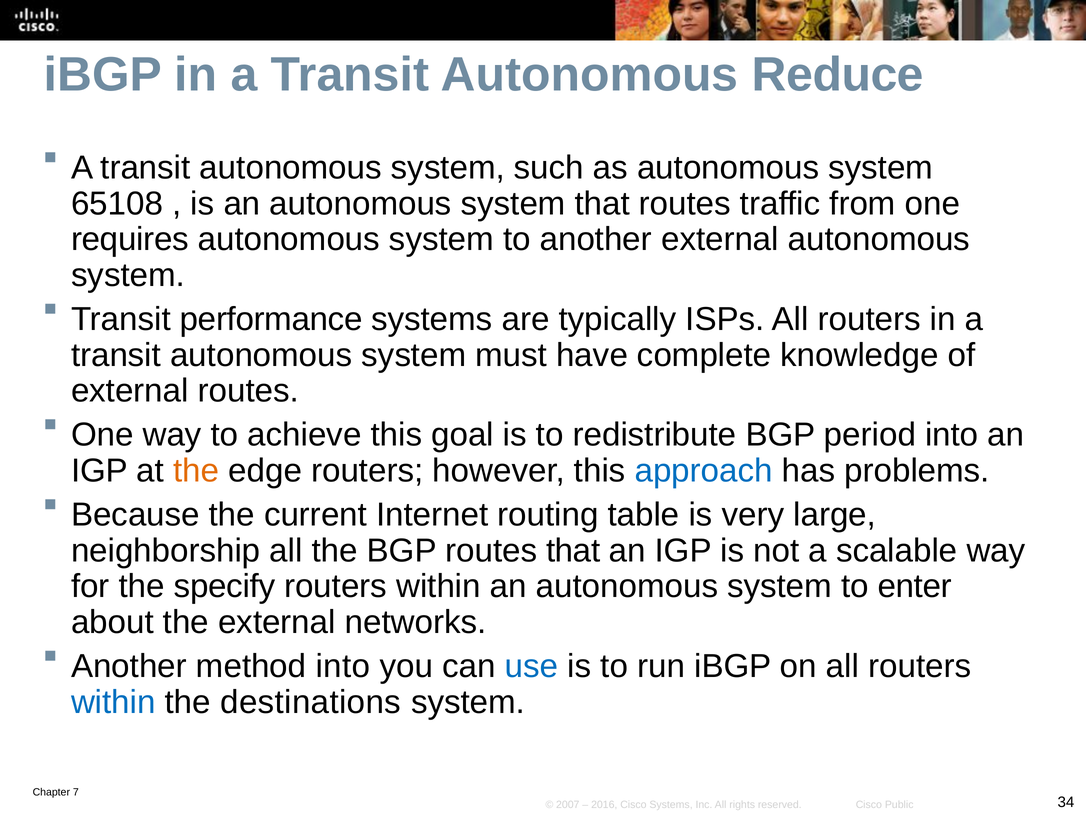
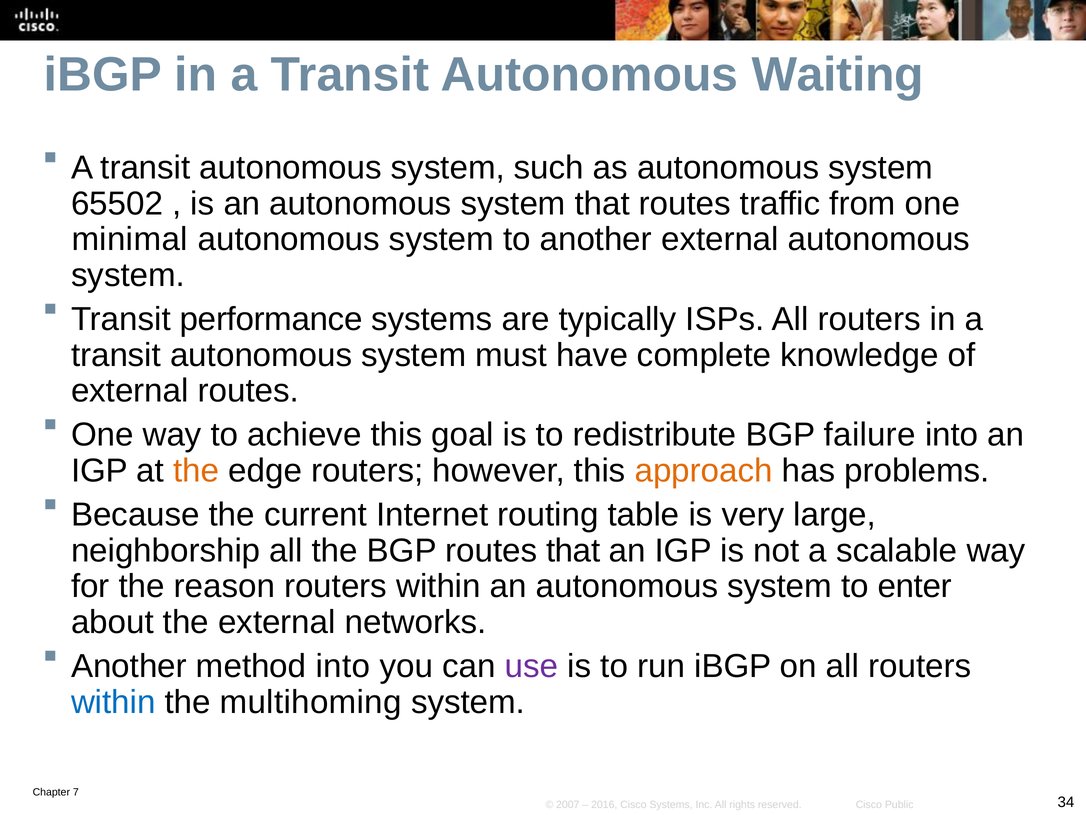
Reduce: Reduce -> Waiting (838, 75)
65108: 65108 -> 65502 (117, 203)
requires: requires -> minimal (130, 239)
period: period -> failure (870, 435)
approach colour: blue -> orange (704, 471)
specify: specify -> reason (224, 586)
use colour: blue -> purple (532, 666)
destinations: destinations -> multihoming (311, 702)
